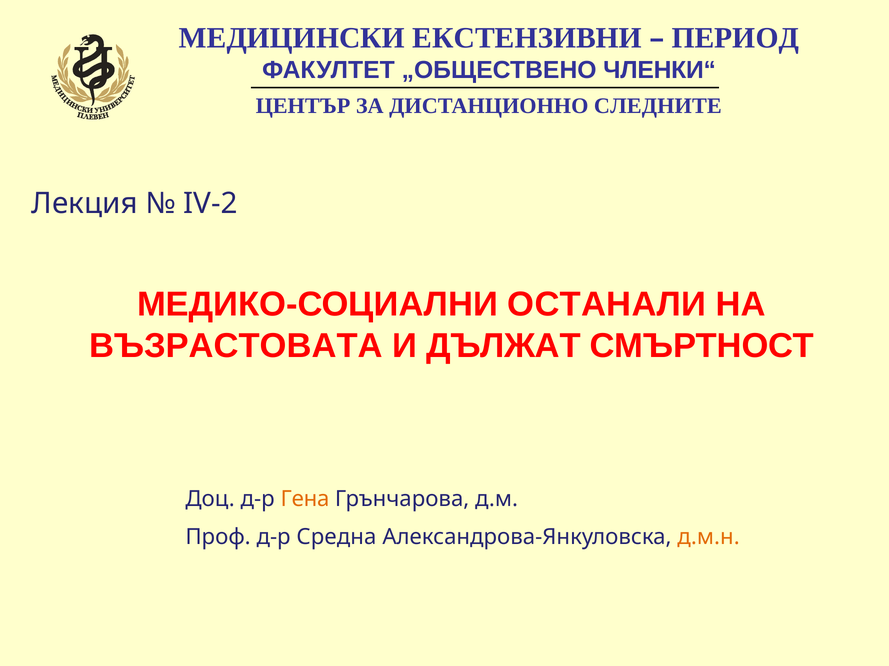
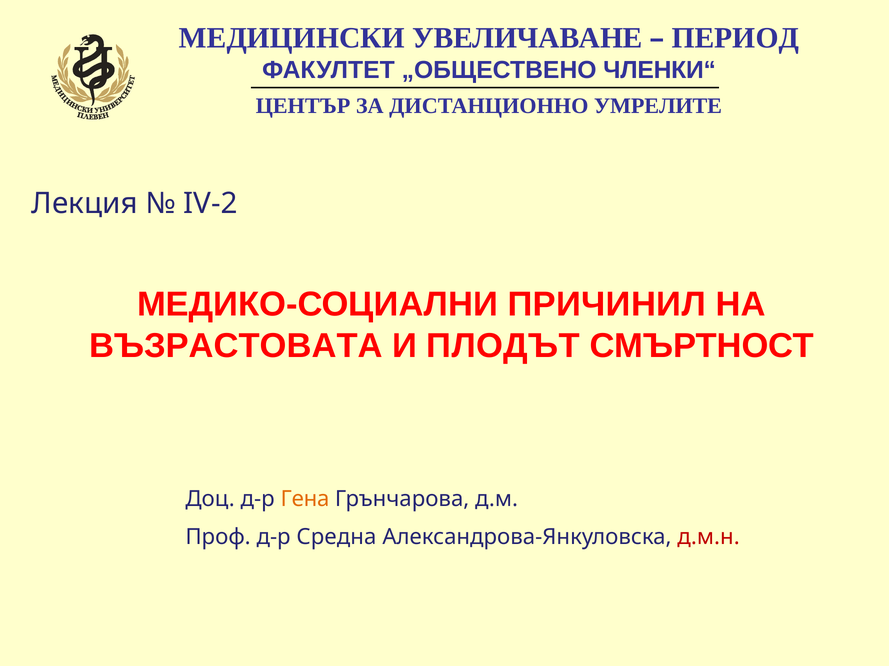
ЕКСТЕНЗИВНИ: ЕКСТЕНЗИВНИ -> УВЕЛИЧАВАНЕ (527, 38)
СЛЕДНИТЕ: СЛЕДНИТЕ -> УМРЕЛИТЕ (658, 106)
ОСТАНАЛИ: ОСТАНАЛИ -> ПРИЧИНИЛ (607, 305)
ДЪЛЖАТ: ДЪЛЖАТ -> ПЛОДЪТ (503, 346)
д.м.н colour: orange -> red (709, 537)
